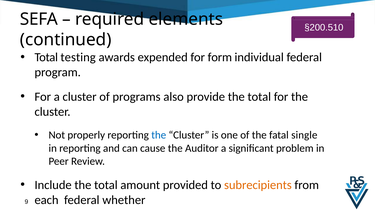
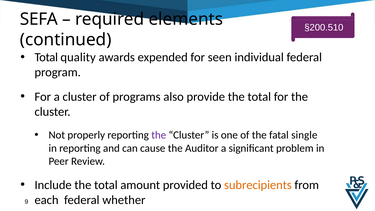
testing: testing -> quality (78, 57)
form: form -> seen (220, 57)
the colour: blue -> purple (159, 135)
